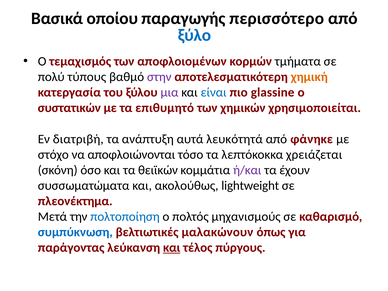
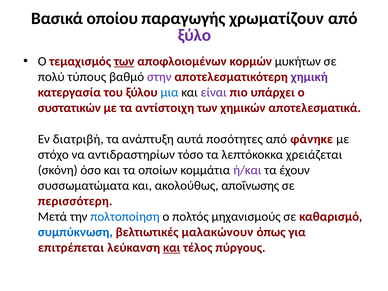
περισσότερο: περισσότερο -> χρωματίζουν (277, 19)
ξύλο colour: blue -> purple (194, 35)
των underline: none -> present (124, 61)
τμήματα: τμήματα -> μυκήτων (298, 61)
χημική colour: orange -> purple (309, 77)
μια colour: purple -> blue (169, 92)
είναι colour: blue -> purple (214, 92)
glassine: glassine -> υπάρχει (273, 92)
επιθυμητό: επιθυμητό -> αντίστοιχη (165, 108)
χρησιμοποιείται: χρησιμοποιείται -> αποτελεσματικά (315, 108)
λευκότητά: λευκότητά -> ποσότητες (235, 139)
αποφλοιώνονται: αποφλοιώνονται -> αντιδραστηρίων (131, 155)
θειϊκών: θειϊκών -> οποίων (158, 170)
lightweight: lightweight -> αποΐνωσης (250, 186)
πλεονέκτημα: πλεονέκτημα -> περισσότερη (75, 201)
παράγοντας: παράγοντας -> επιτρέπεται (71, 248)
